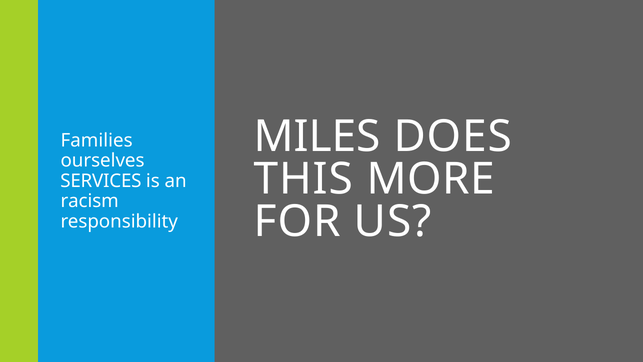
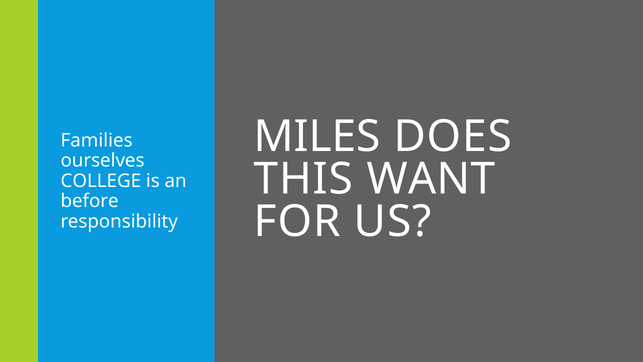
MORE: MORE -> WANT (431, 179)
SERVICES: SERVICES -> COLLEGE (101, 181)
racism: racism -> before (90, 201)
